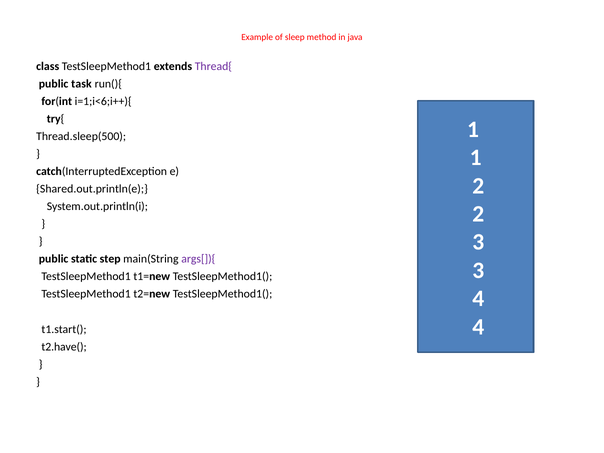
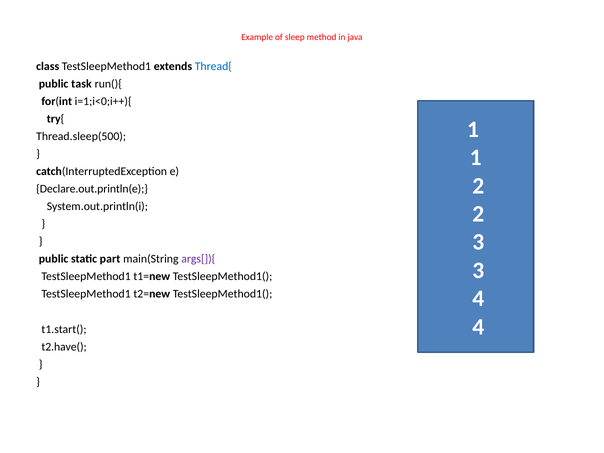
Thread{ colour: purple -> blue (213, 66)
i=1;i<6;i++){: i=1;i<6;i++){ -> i=1;i<0;i++){ (103, 101)
Shared.out.println(e: Shared.out.println(e -> Declare.out.println(e (92, 189)
step: step -> part (110, 259)
